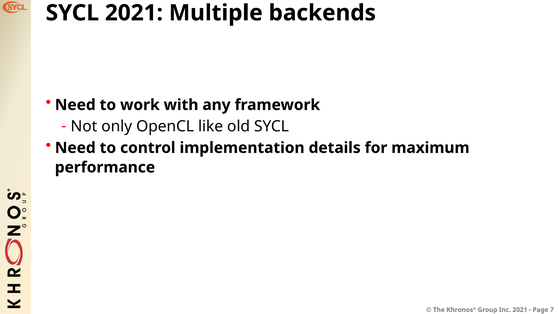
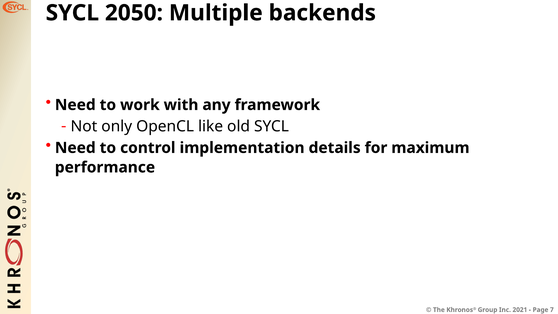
SYCL 2021: 2021 -> 2050 (134, 13)
